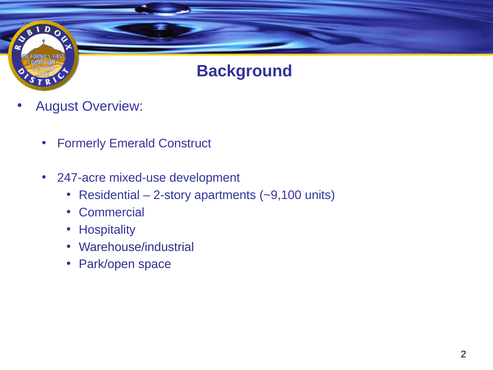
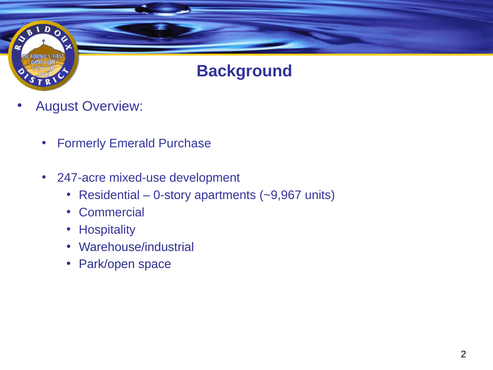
Construct: Construct -> Purchase (185, 143)
2-story: 2-story -> 0-story (172, 195)
~9,100: ~9,100 -> ~9,967 (280, 195)
